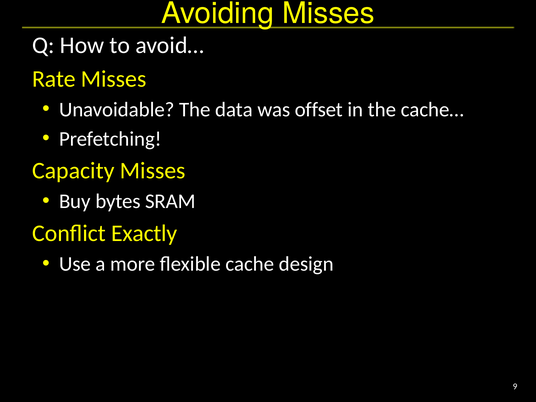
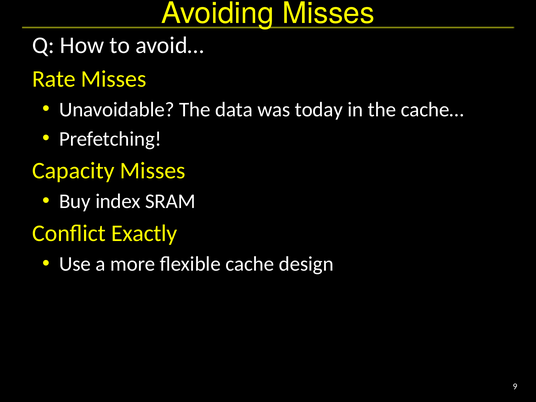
offset: offset -> today (319, 110)
bytes: bytes -> index (118, 201)
